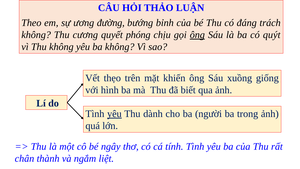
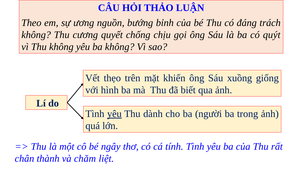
đường: đường -> nguồn (111, 23)
phóng: phóng -> chống (138, 35)
ông underline: present -> none (197, 35)
ngắm: ngắm -> chăm (85, 158)
